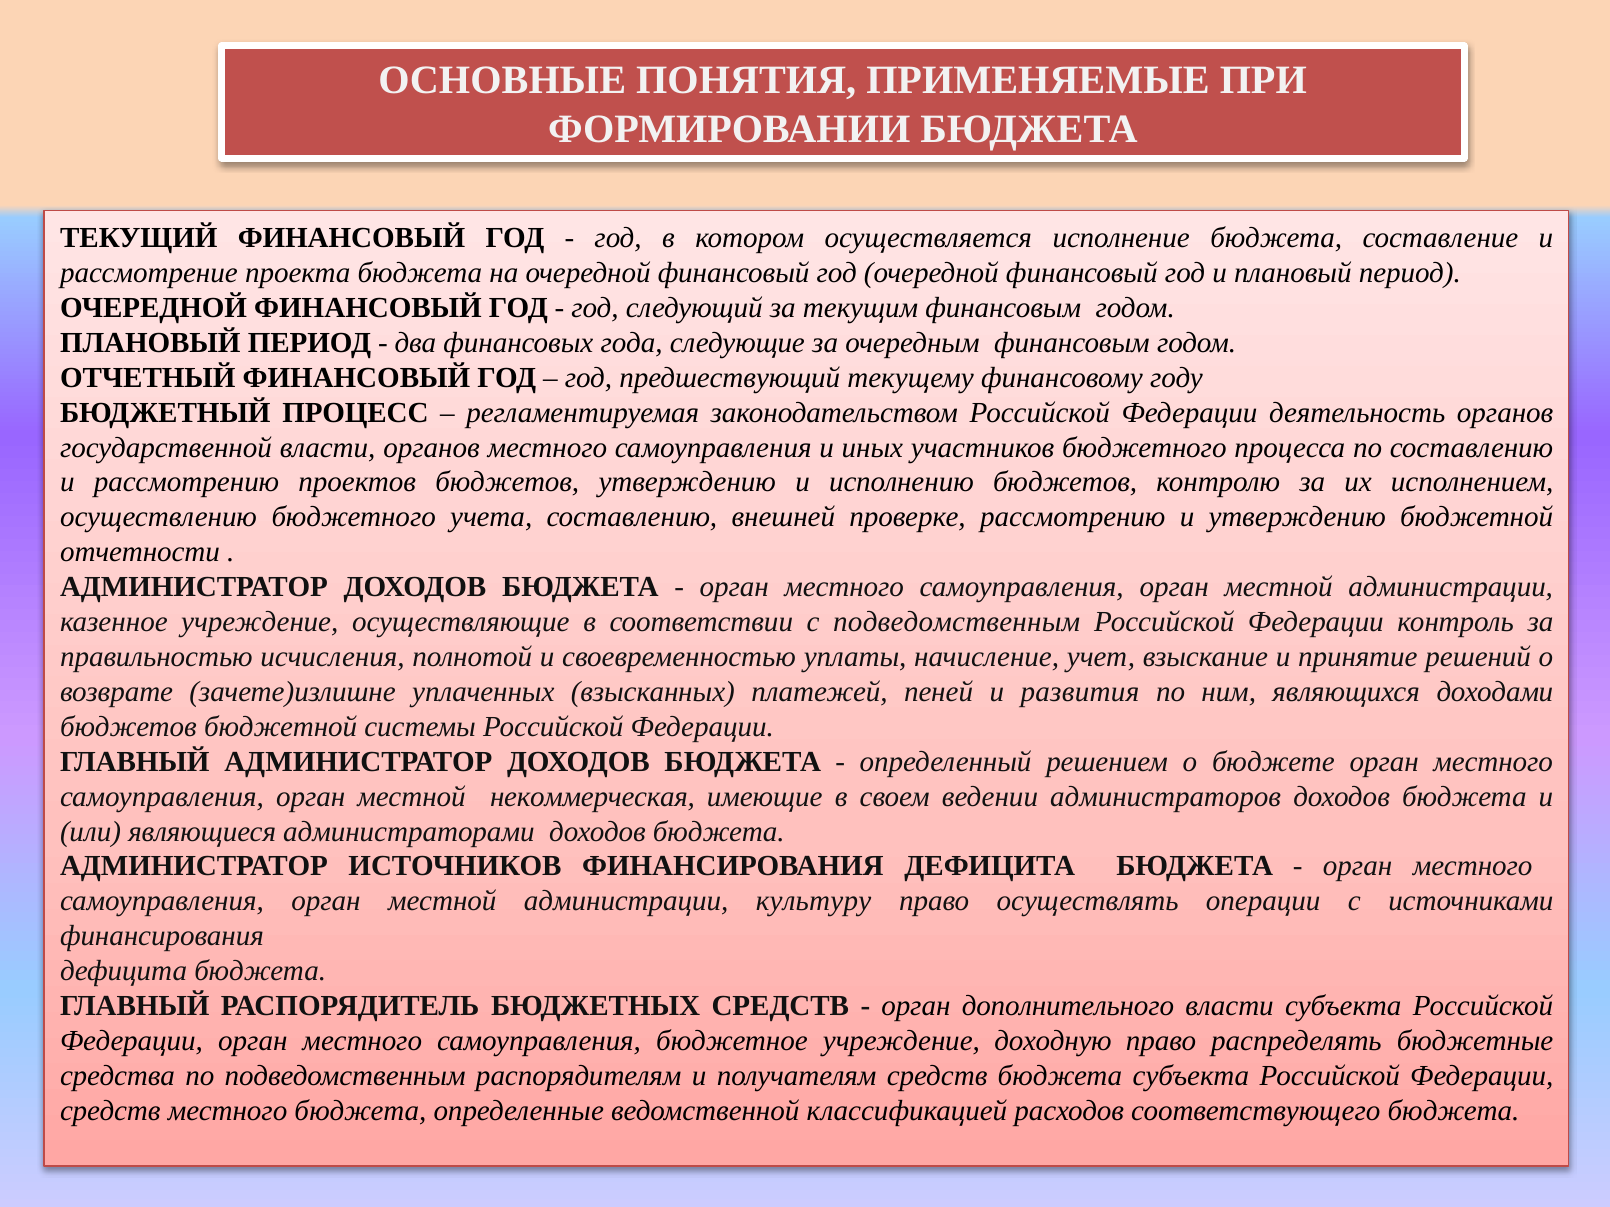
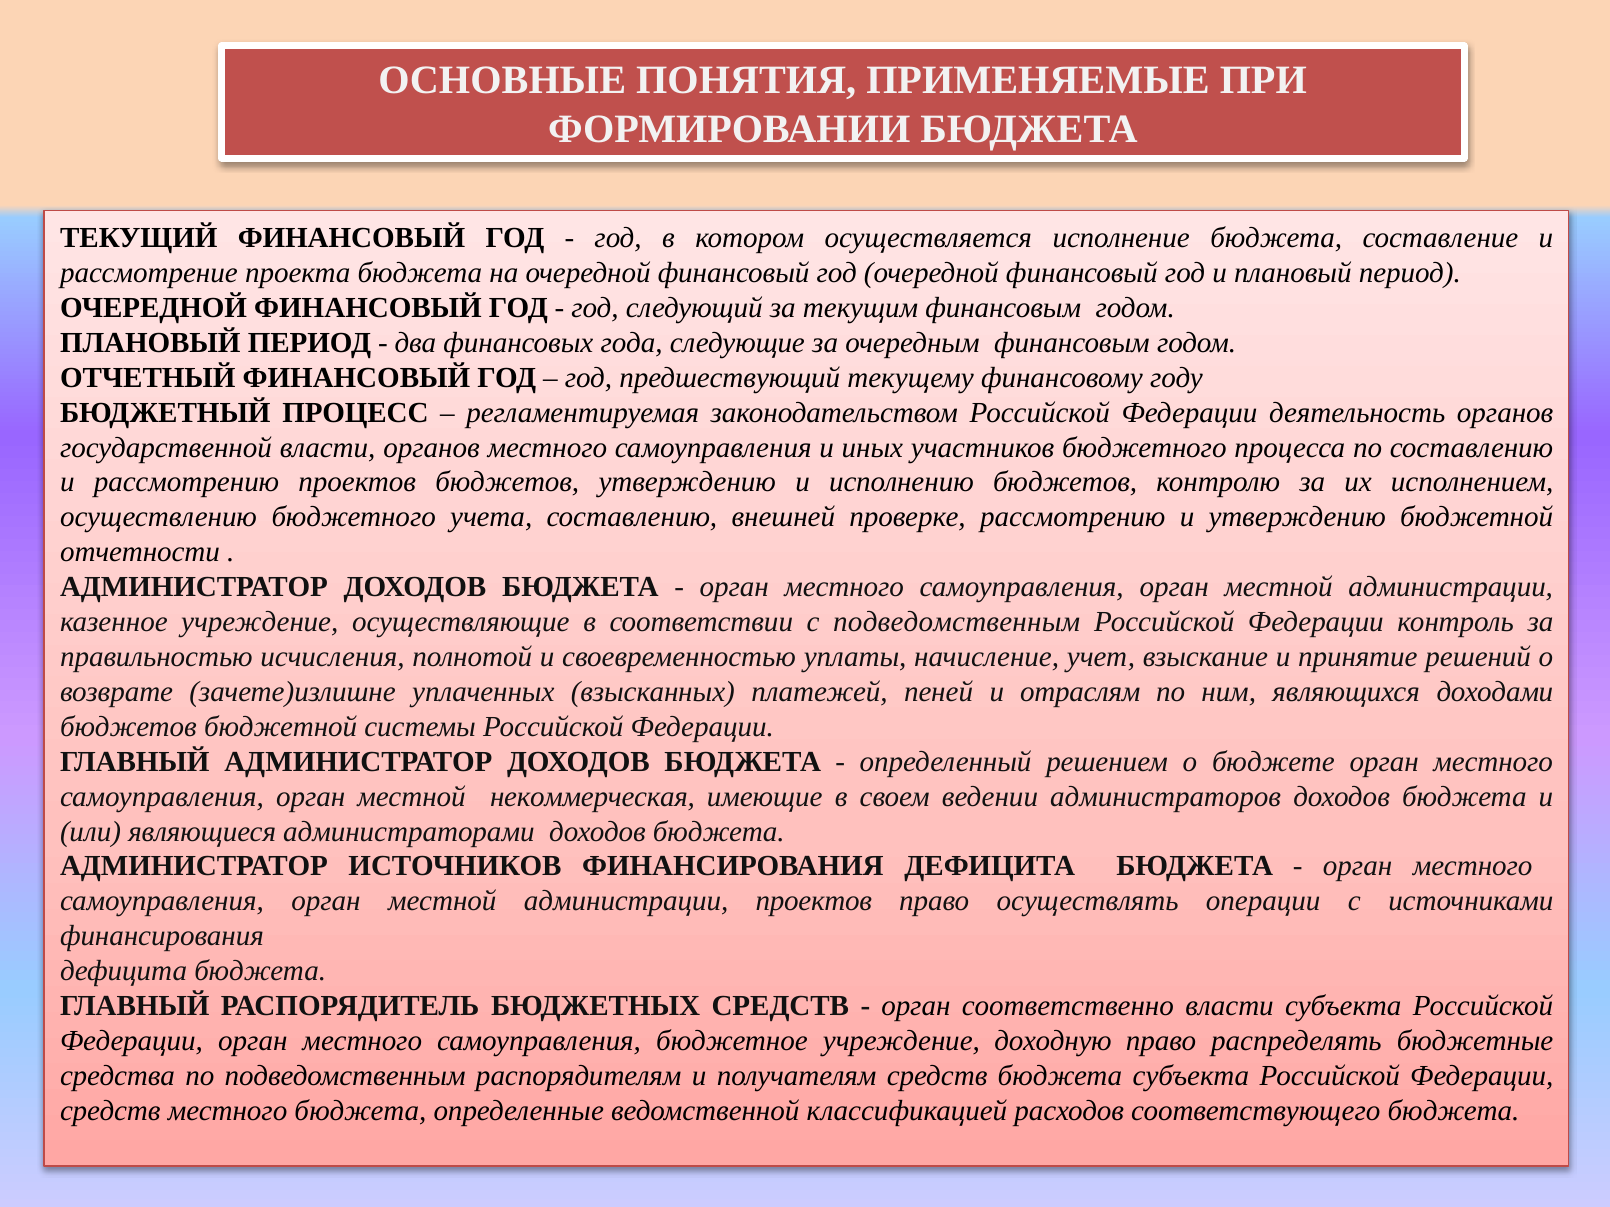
развития: развития -> отраслям (1080, 692)
администрации культуру: культуру -> проектов (814, 902)
дополнительного: дополнительного -> соответственно (1068, 1006)
